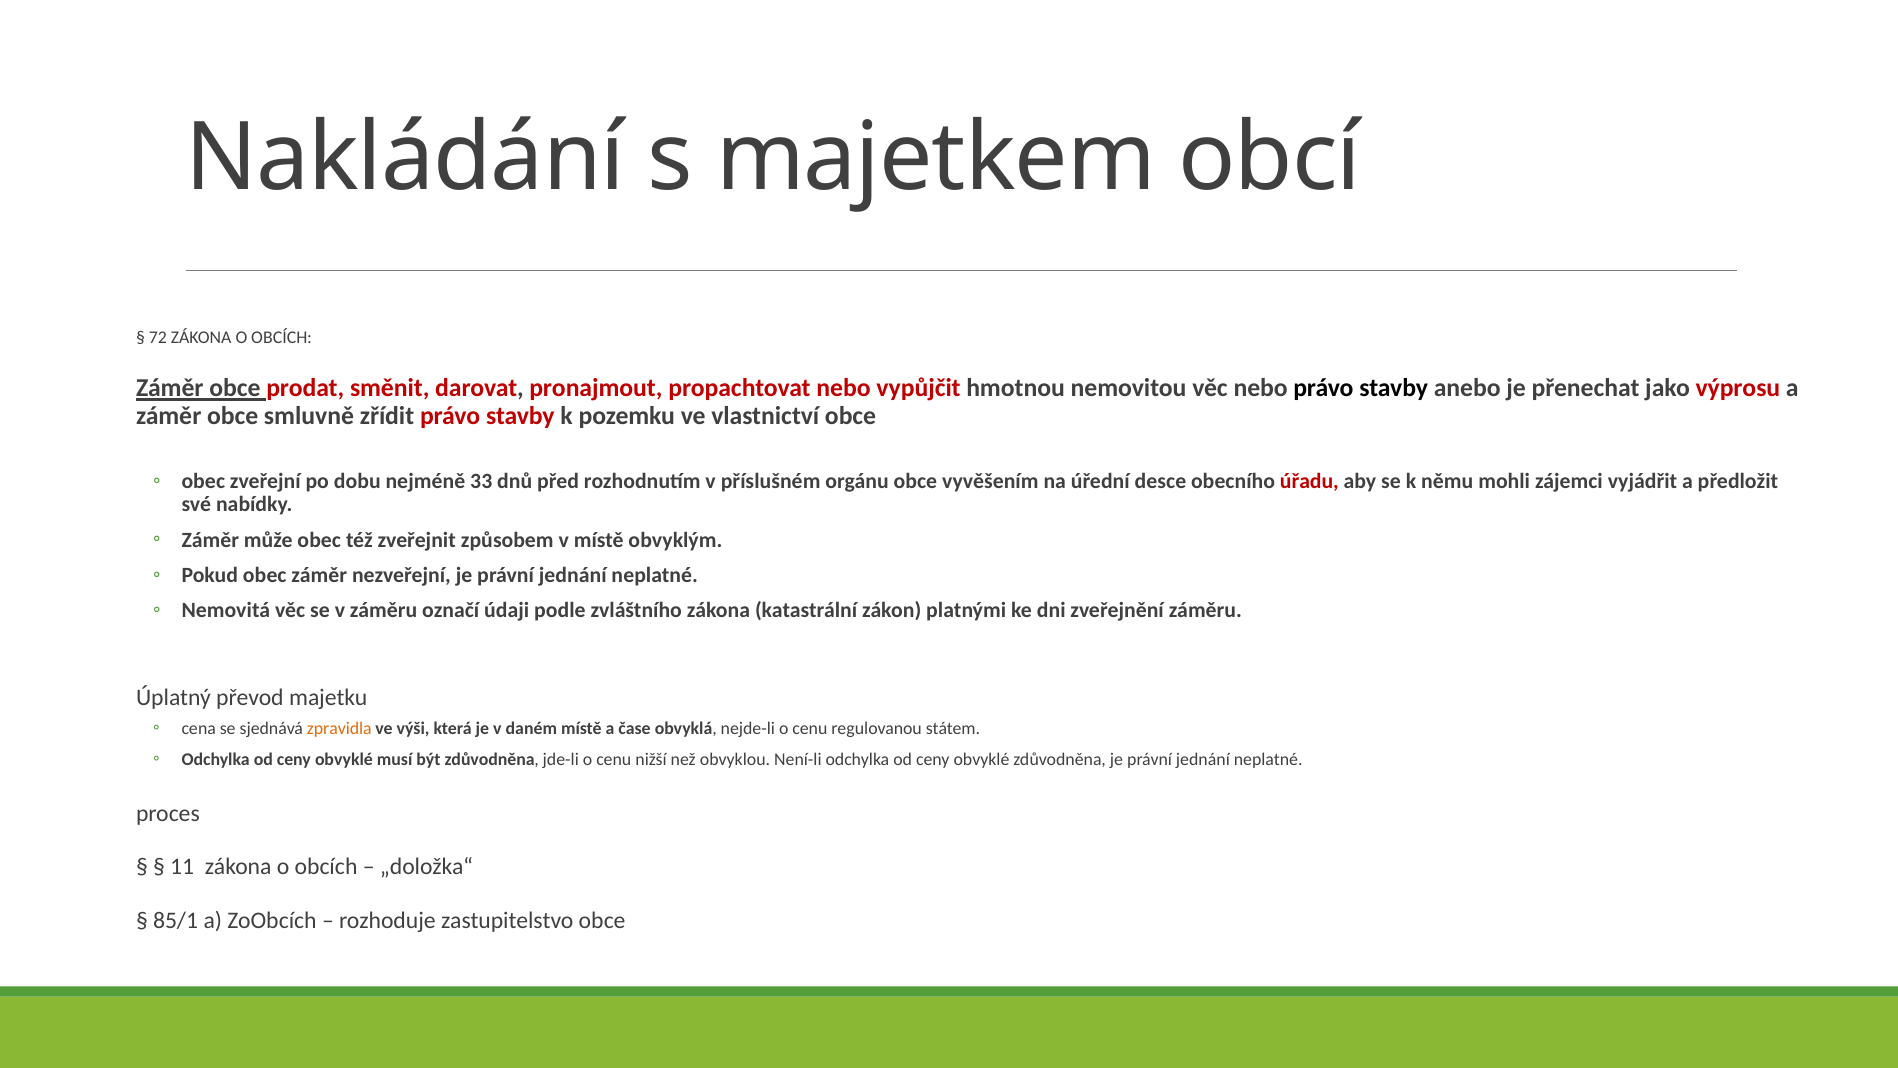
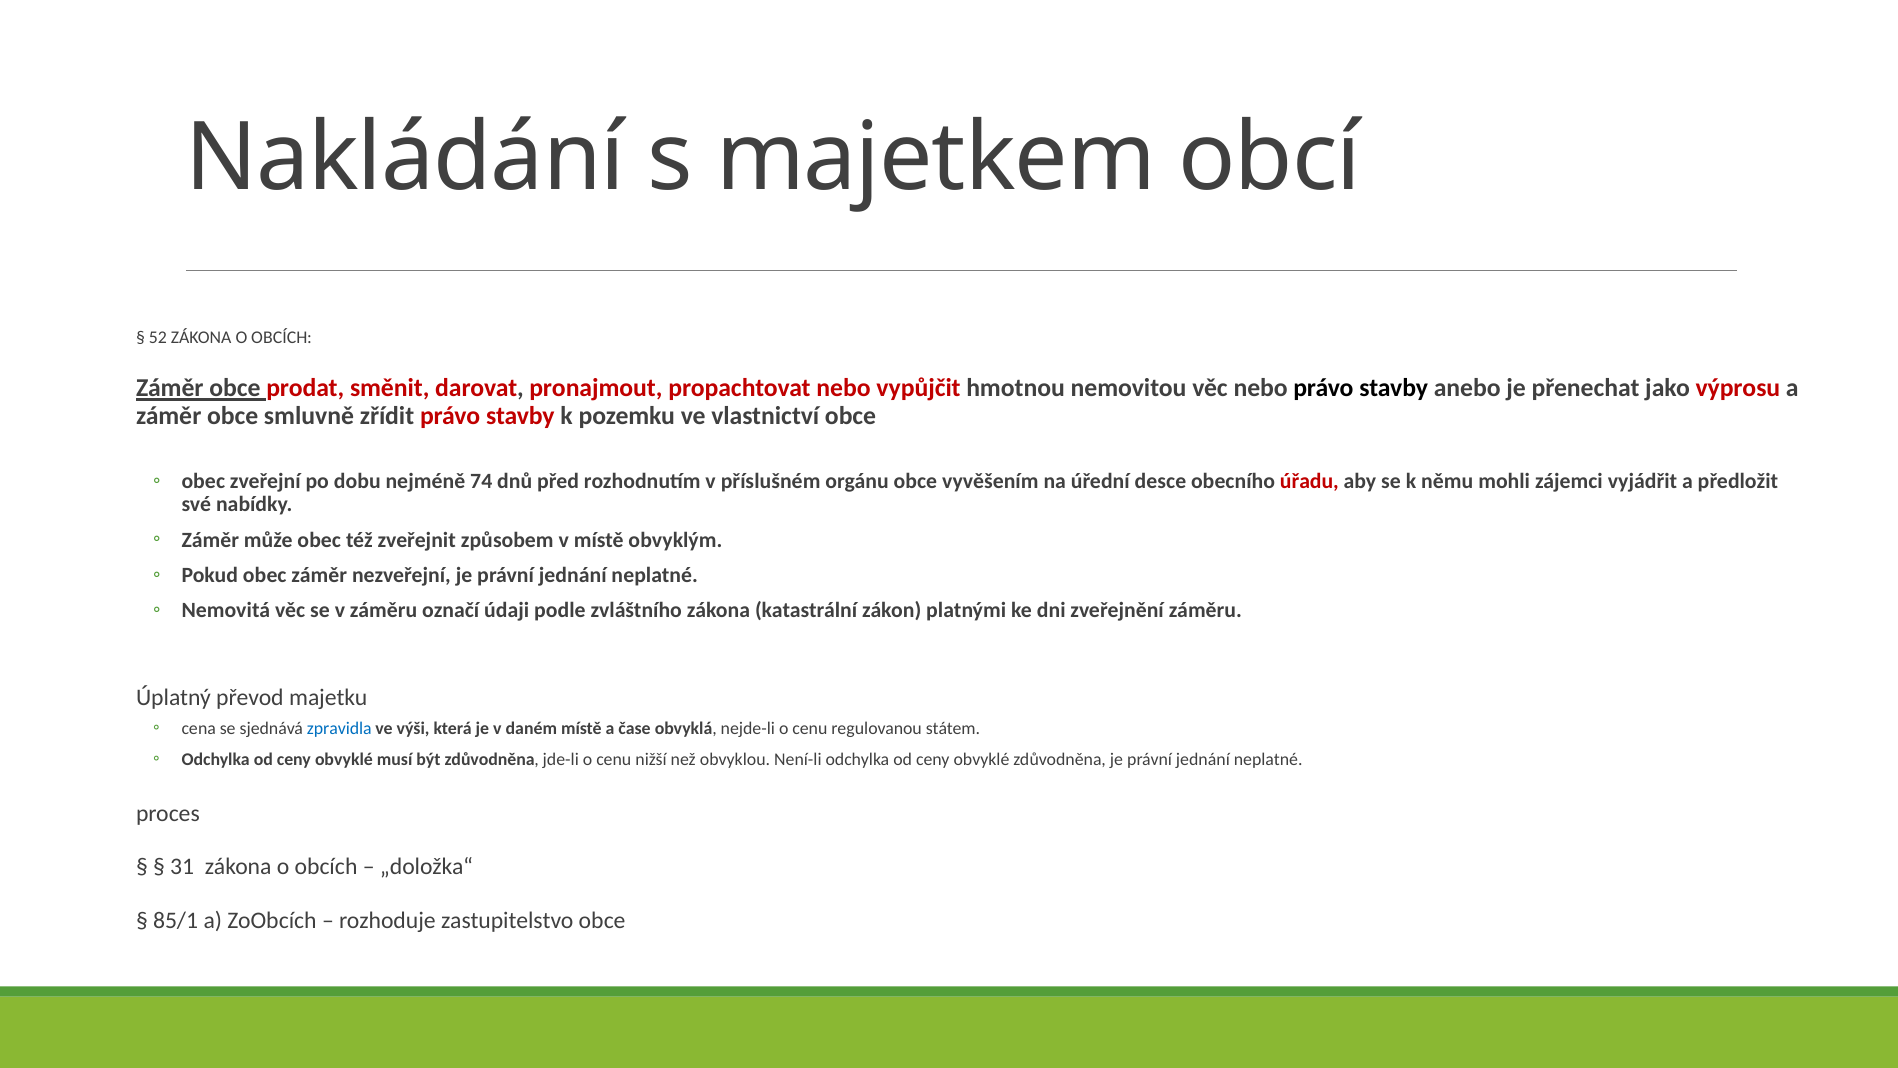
72: 72 -> 52 (158, 337)
33: 33 -> 74 (481, 481)
zpravidla colour: orange -> blue (339, 728)
11: 11 -> 31 (182, 867)
